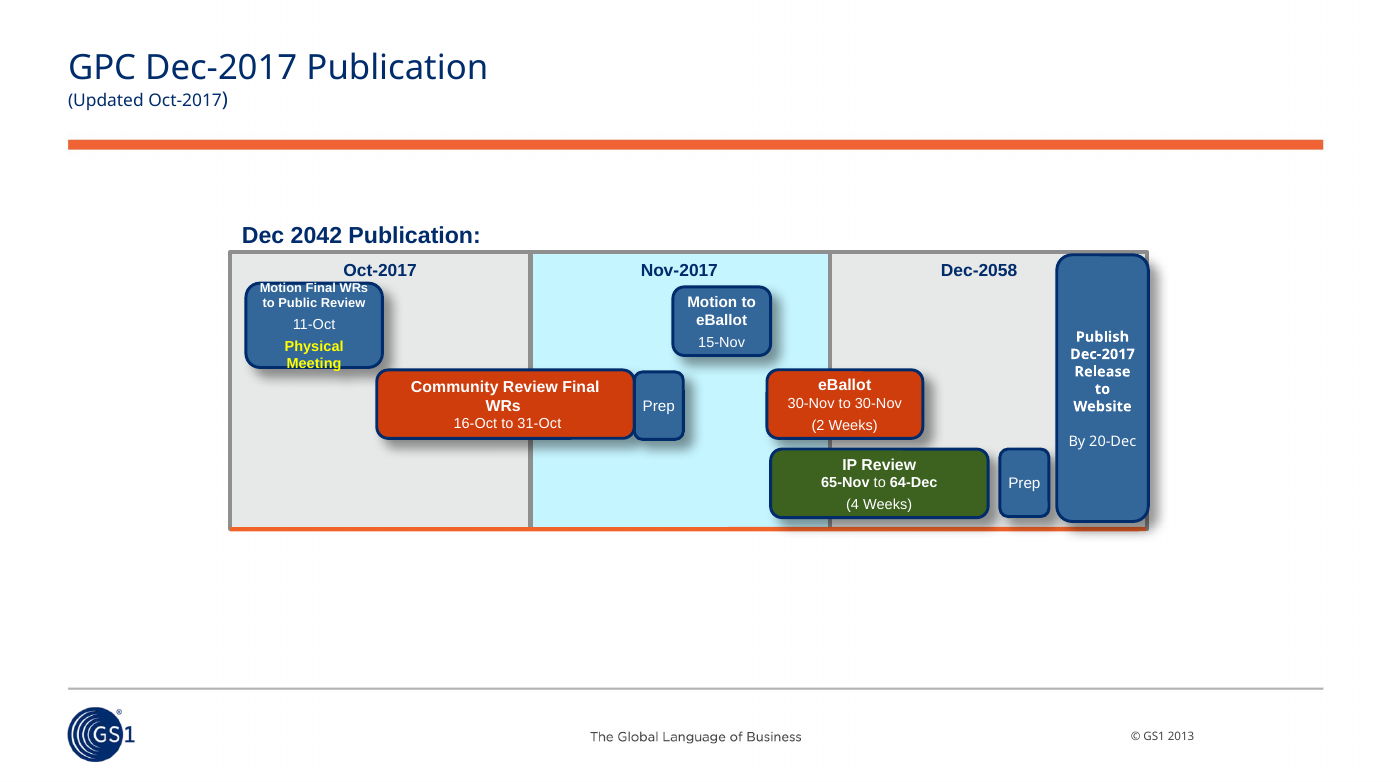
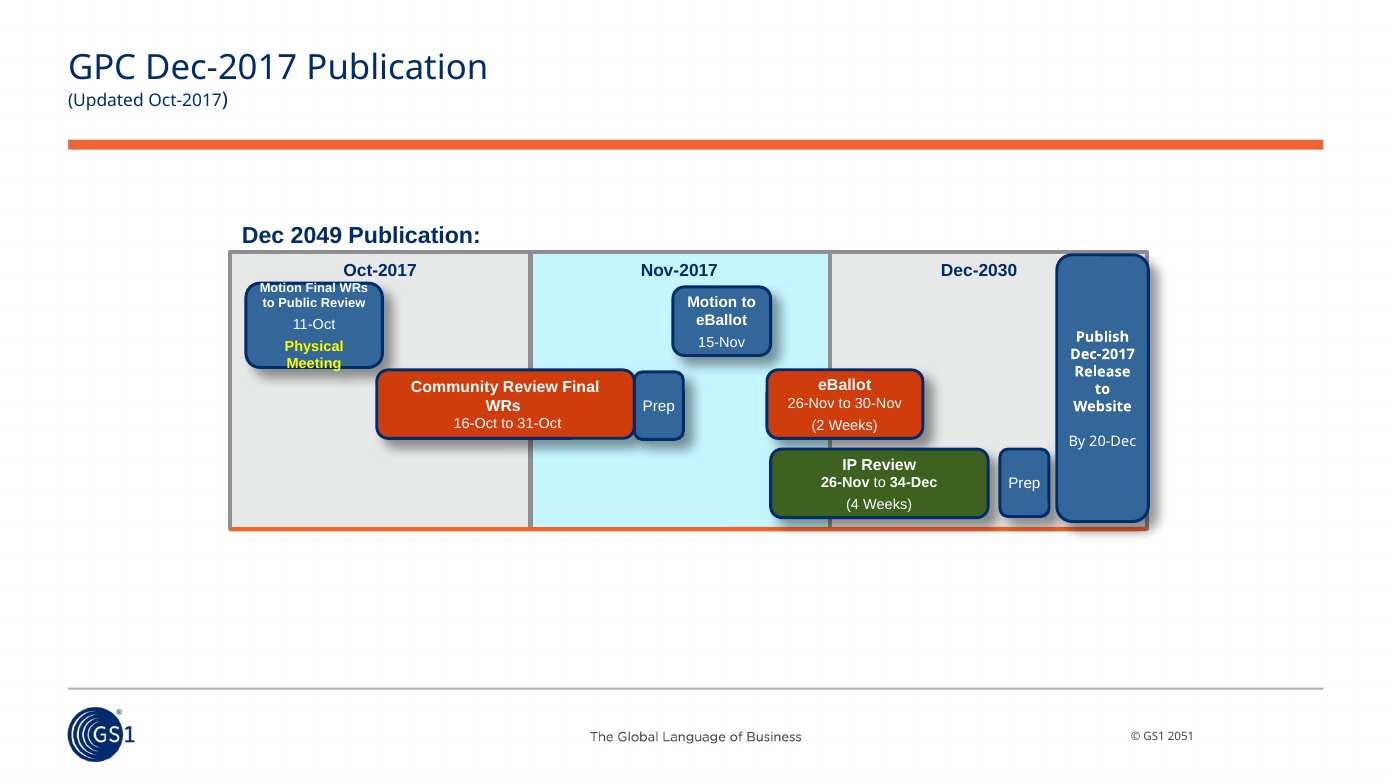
2042: 2042 -> 2049 (316, 236)
Dec-2058: Dec-2058 -> Dec-2030 (979, 271)
30-Nov: 30-Nov -> 26-Nov (811, 404)
65-Nov: 65-Nov -> 26-Nov (845, 483)
64-Dec: 64-Dec -> 34-Dec (914, 483)
2013: 2013 -> 2051 (1181, 736)
